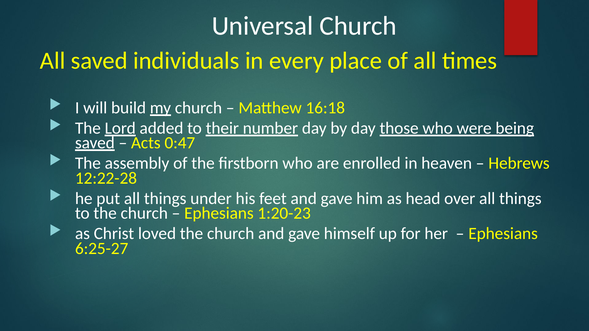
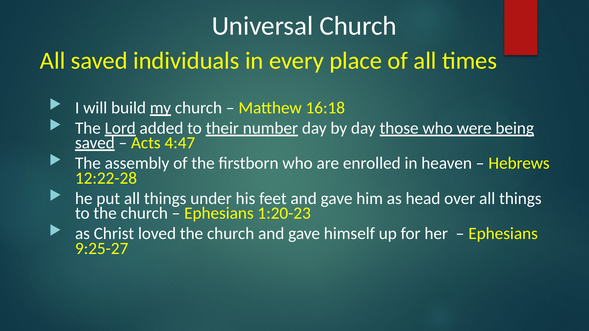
0:47: 0:47 -> 4:47 (180, 143)
6:25-27: 6:25-27 -> 9:25-27 (102, 249)
